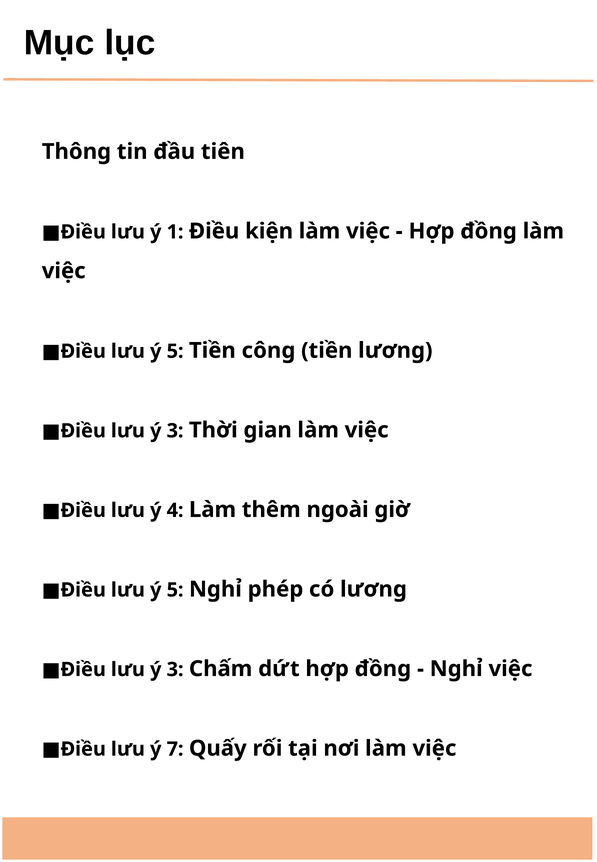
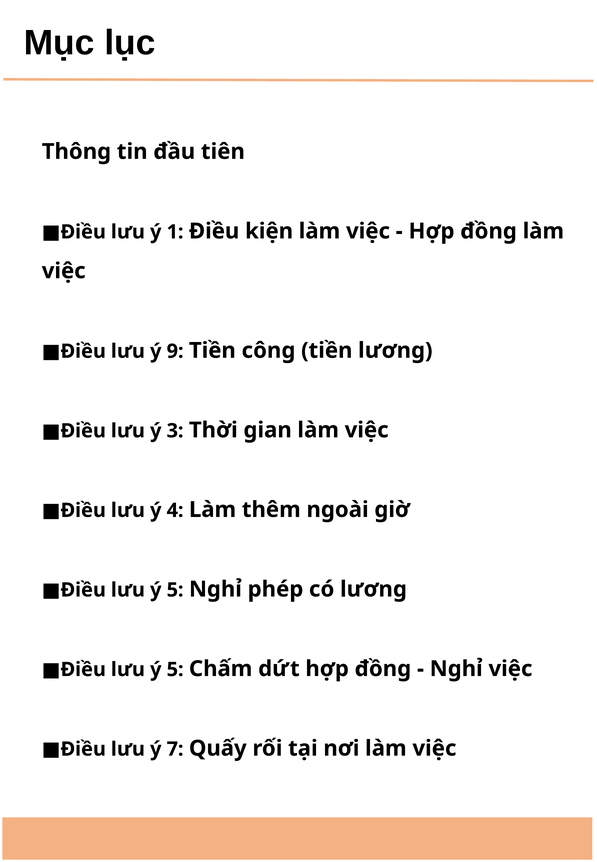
5: 5 -> 9 (175, 351)
3: 3 -> 5 (175, 670)
